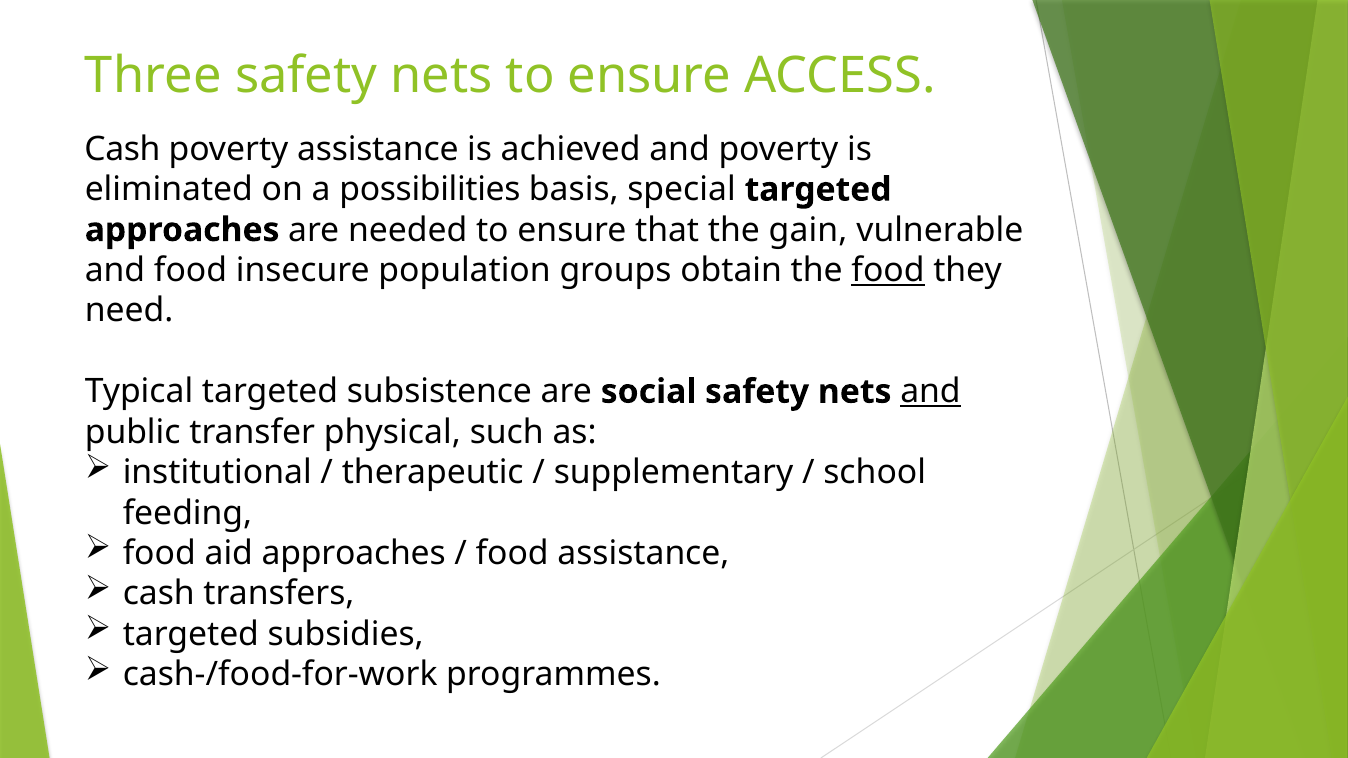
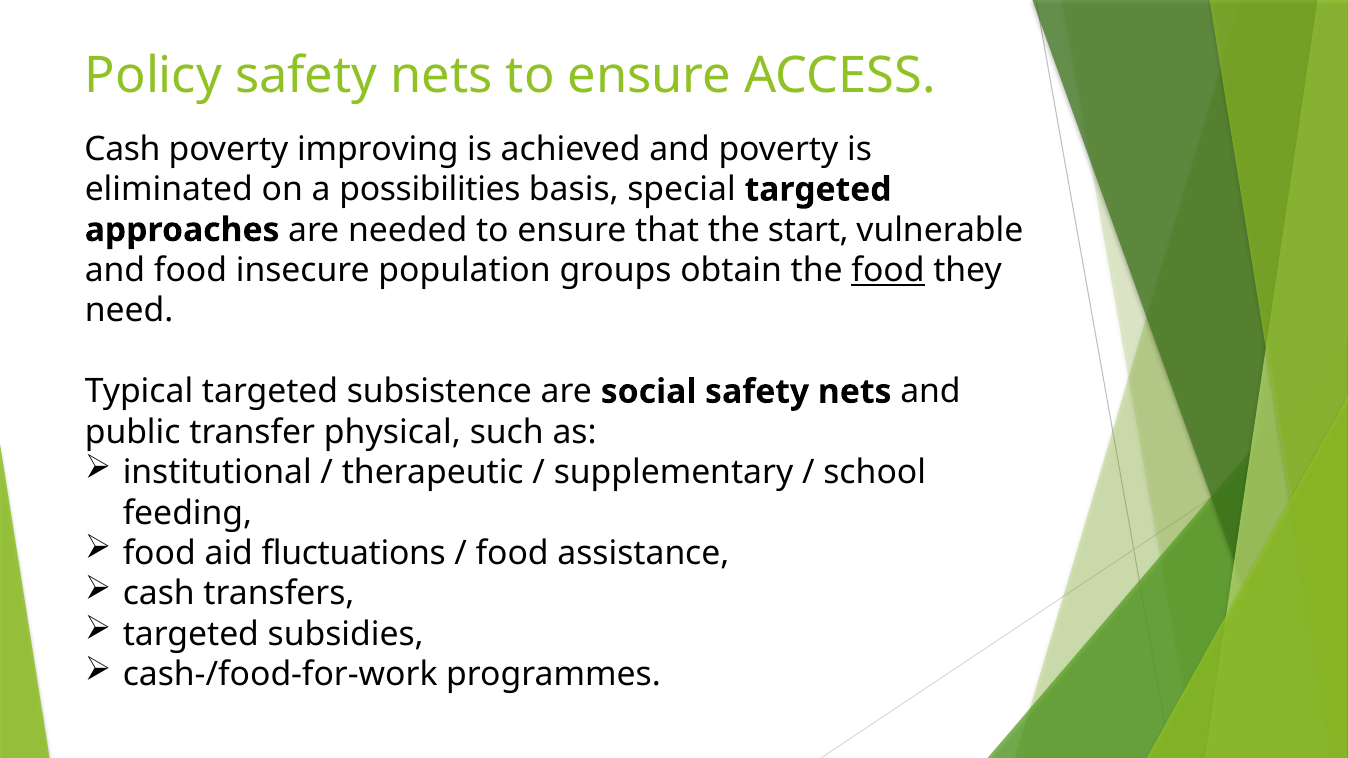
Three: Three -> Policy (153, 76)
poverty assistance: assistance -> improving (378, 149)
gain: gain -> start (808, 230)
and underline: present -> none (931, 392)
aid approaches: approaches -> fluctuations (354, 554)
